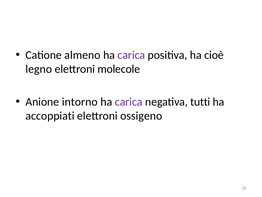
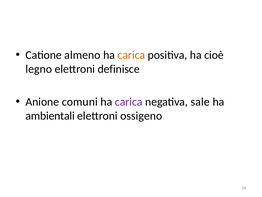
carica colour: purple -> orange (131, 55)
molecole: molecole -> definisce (119, 69)
intorno: intorno -> comuni (80, 102)
tutti: tutti -> sale (200, 102)
accoppiati: accoppiati -> ambientali (50, 116)
